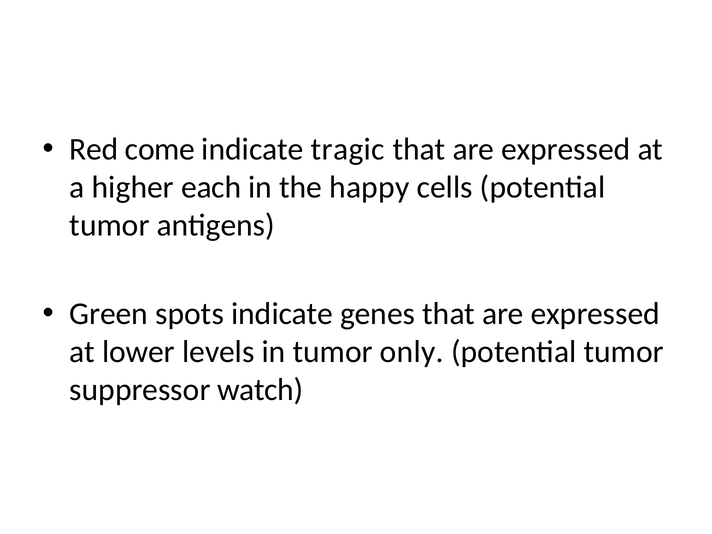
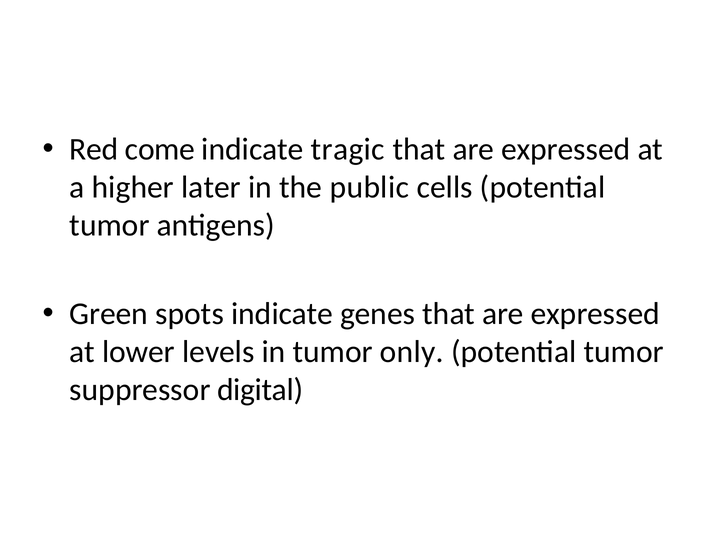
each: each -> later (211, 187)
happy: happy -> public (369, 187)
watch: watch -> digital (260, 390)
